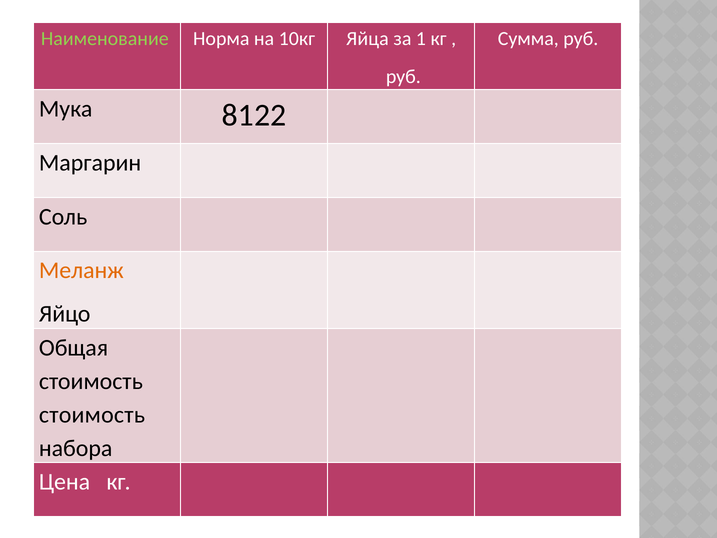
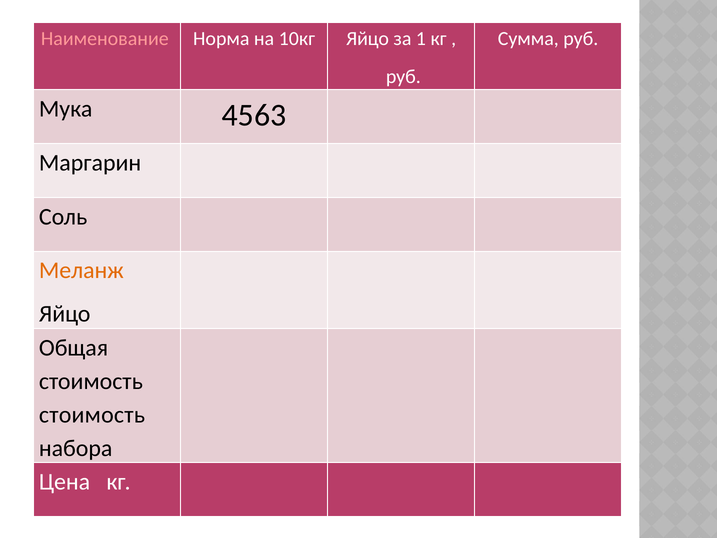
Наименование colour: light green -> pink (105, 38)
10кг Яйца: Яйца -> Яйцо (368, 38)
8122: 8122 -> 4563 (254, 115)
